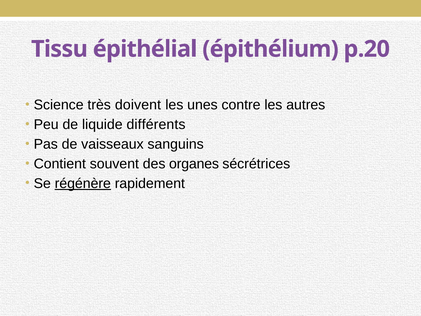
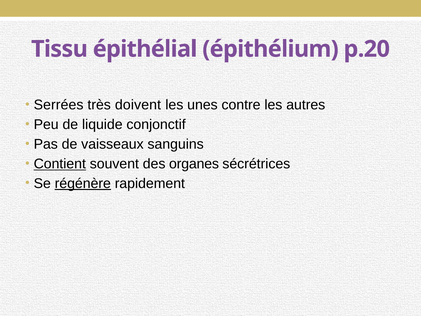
Science: Science -> Serrées (59, 105)
différents: différents -> conjonctif (156, 124)
Contient underline: none -> present (60, 164)
